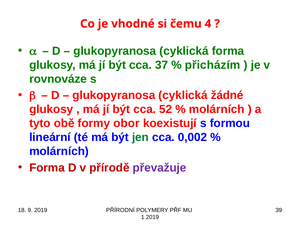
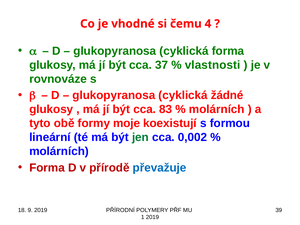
přicházím: přicházím -> vlastnosti (213, 65)
52: 52 -> 83 (166, 109)
obor: obor -> moje (127, 123)
převažuje colour: purple -> blue (160, 168)
